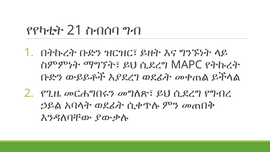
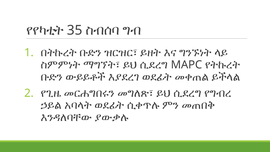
21: 21 -> 35 (75, 30)
